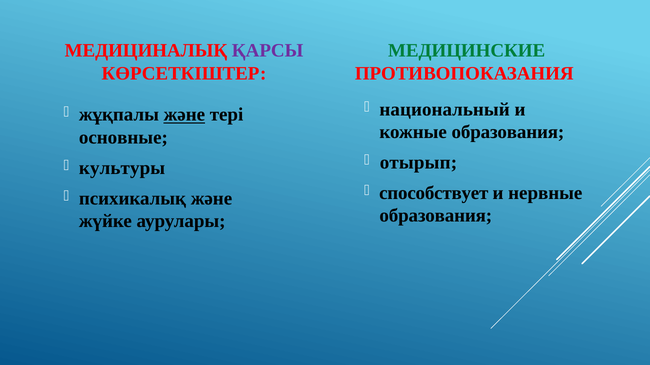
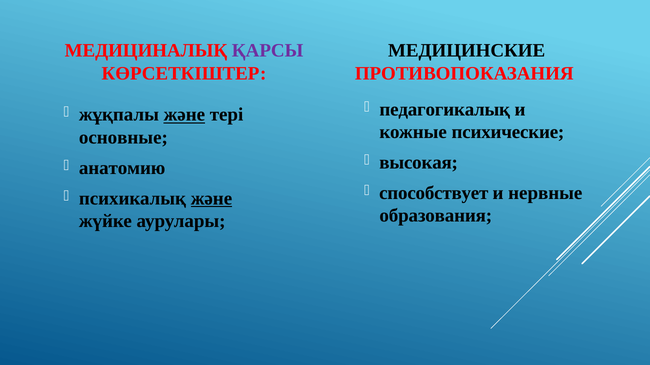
МЕДИЦИНСКИЕ colour: green -> black (467, 51)
национальный: национальный -> педагогикалық (445, 110)
кожные образования: образования -> психические (508, 132)
отырып: отырып -> высокая (419, 163)
культуры: культуры -> анатомию (122, 168)
және underline: none -> present (211, 199)
